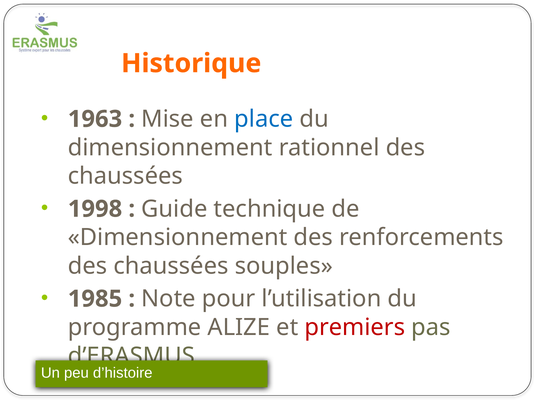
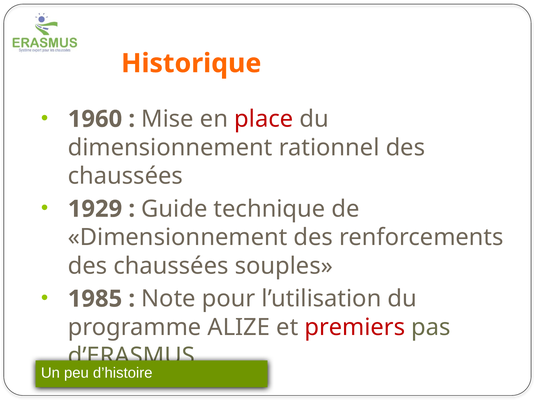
1963: 1963 -> 1960 (95, 119)
place colour: blue -> red (264, 119)
1998: 1998 -> 1929 (95, 209)
